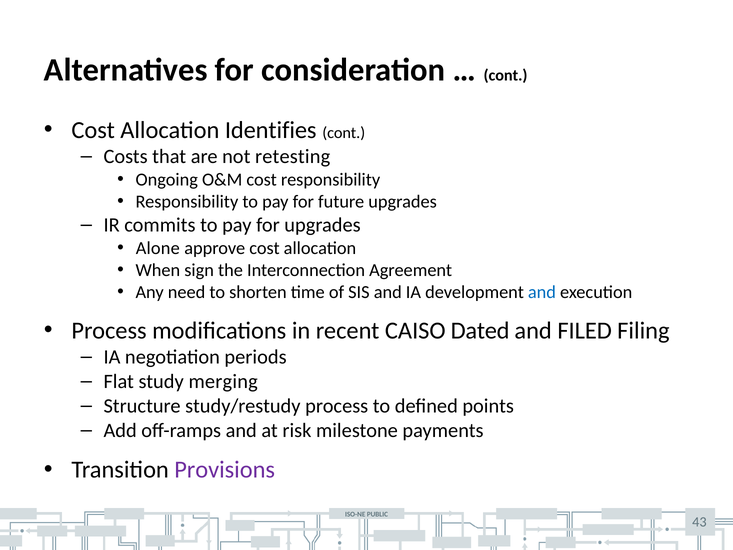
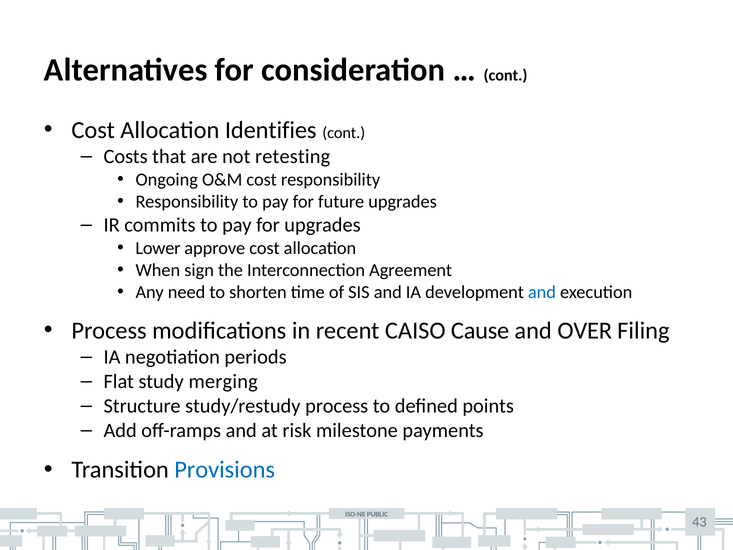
Alone: Alone -> Lower (158, 248)
Dated: Dated -> Cause (480, 330)
FILED: FILED -> OVER (585, 330)
Provisions colour: purple -> blue (225, 470)
